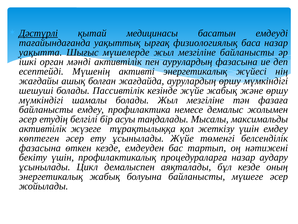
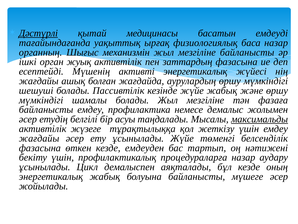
уақытта: уақытта -> органның (41, 52)
мүшелерде: мүшелерде -> механизмін (126, 52)
мәнді: мәнді -> жуық (79, 62)
пен аурулардың: аурулардың -> заттардың (187, 62)
максимальды underline: none -> present (260, 119)
көптеген: көптеген -> жағдайы (39, 138)
